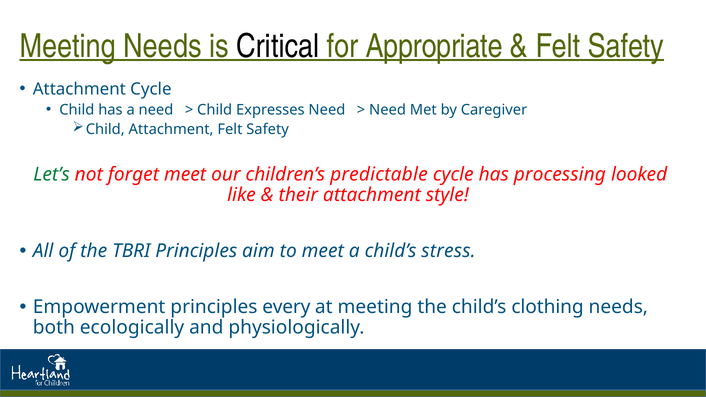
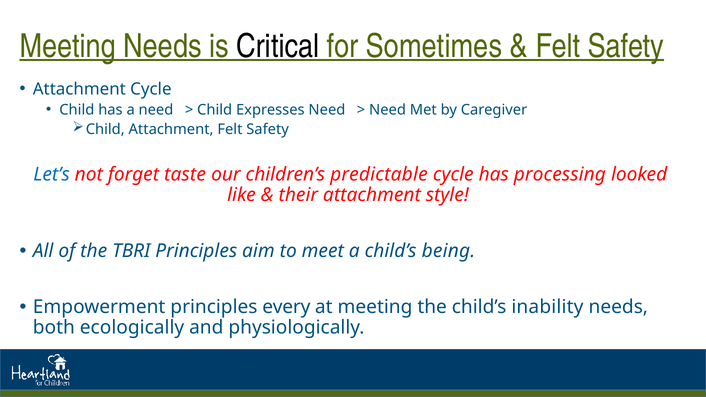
Appropriate: Appropriate -> Sometimes (434, 47)
Let’s colour: green -> blue (52, 174)
forget meet: meet -> taste (185, 174)
stress: stress -> being (448, 251)
clothing: clothing -> inability (547, 307)
